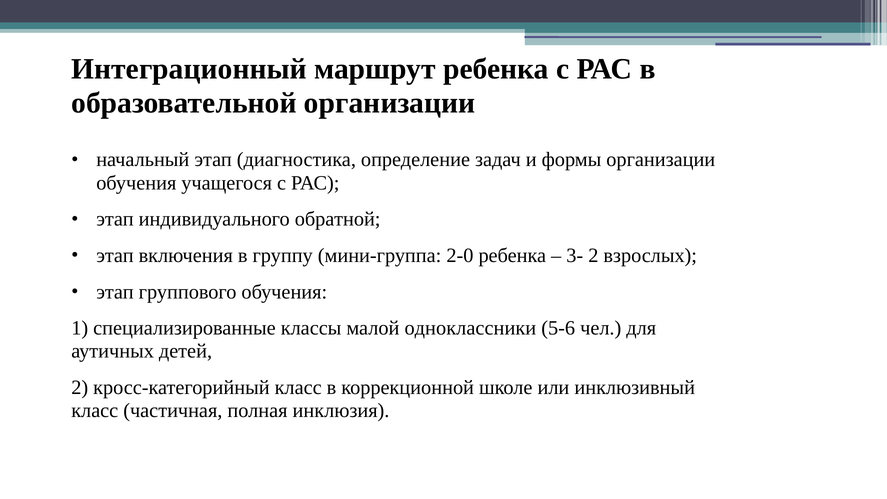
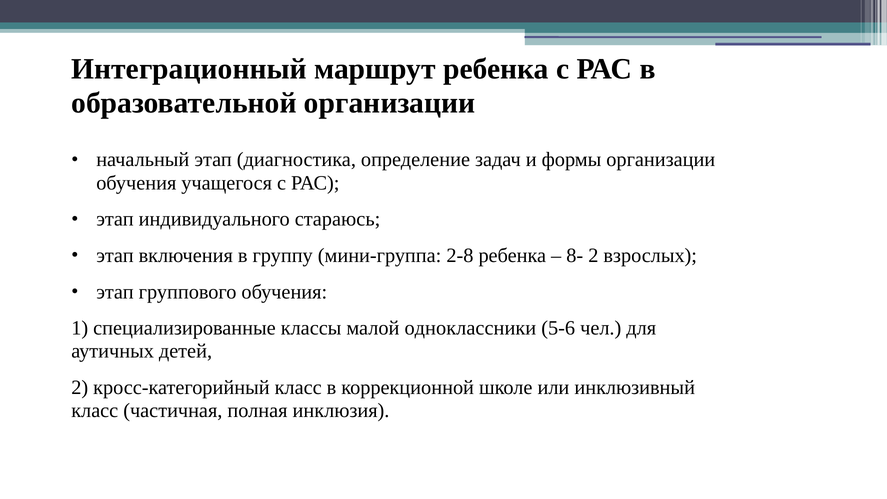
обратной: обратной -> стараюсь (338, 219)
2-0: 2-0 -> 2-8 (460, 255)
3-: 3- -> 8- (575, 255)
